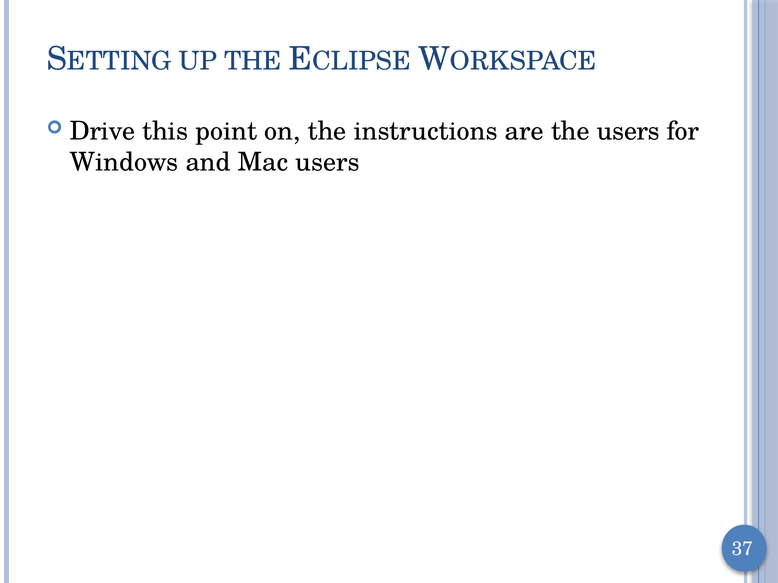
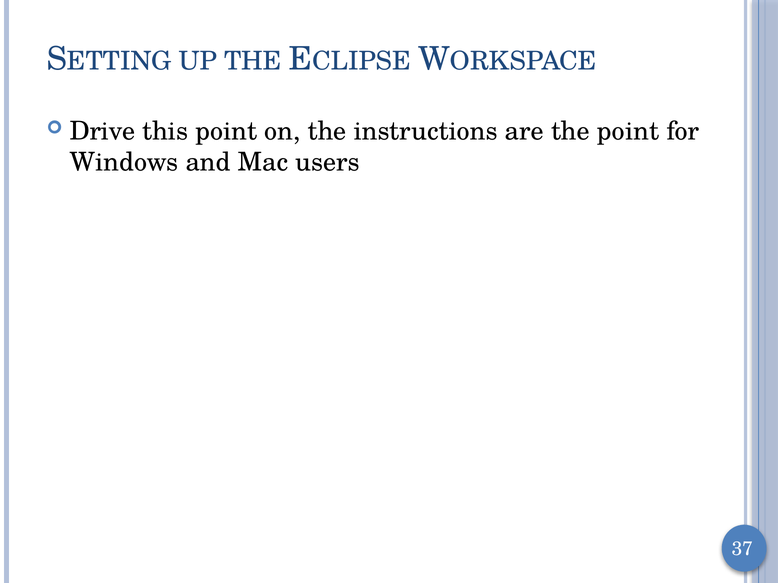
the users: users -> point (628, 131)
